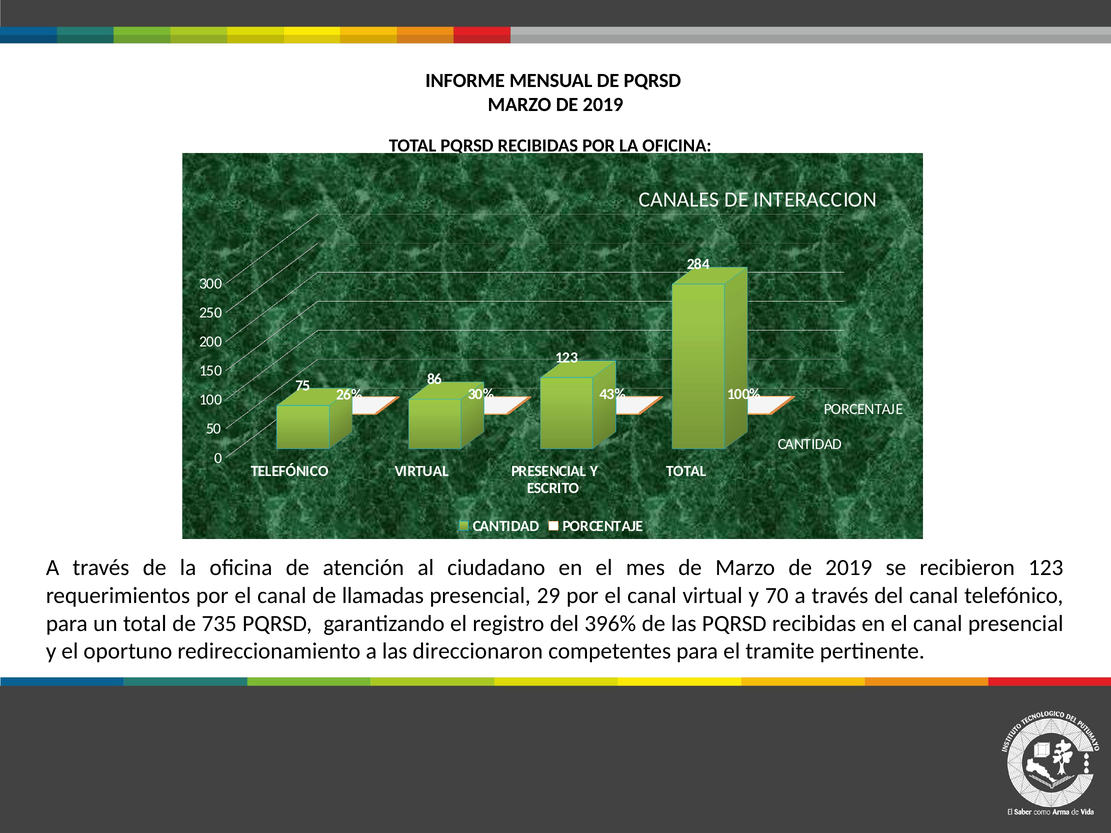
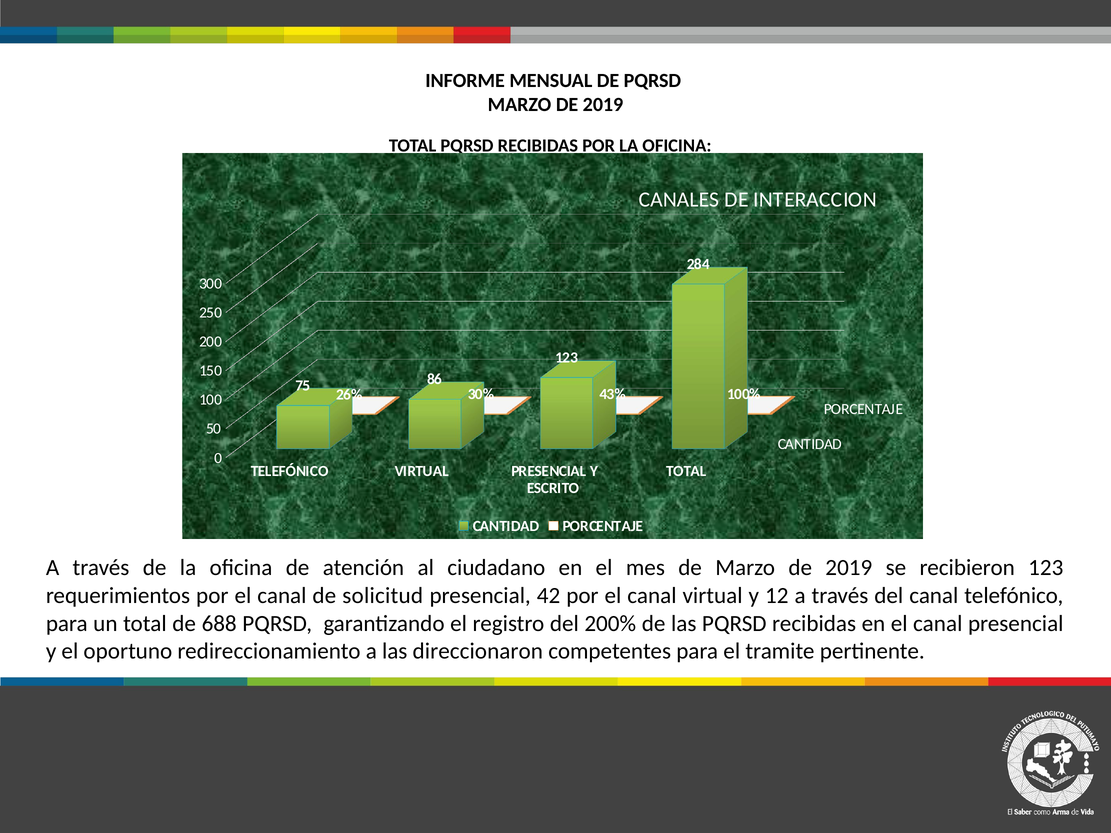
llamadas: llamadas -> solicitud (383, 596)
29: 29 -> 42 (549, 596)
70: 70 -> 12 (777, 596)
735: 735 -> 688 (219, 624)
396%: 396% -> 200% (610, 624)
